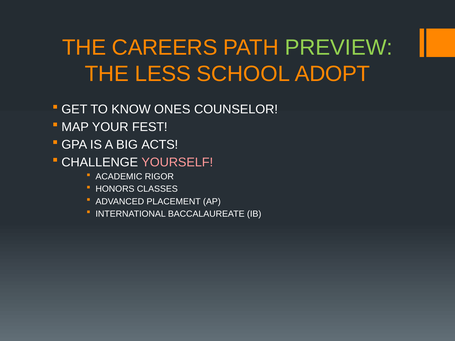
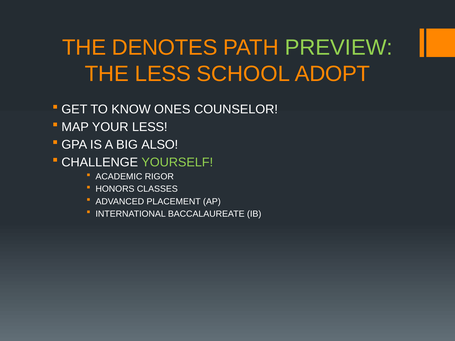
CAREERS: CAREERS -> DENOTES (165, 47)
YOUR FEST: FEST -> LESS (150, 127)
ACTS: ACTS -> ALSO (160, 145)
YOURSELF colour: pink -> light green (177, 162)
